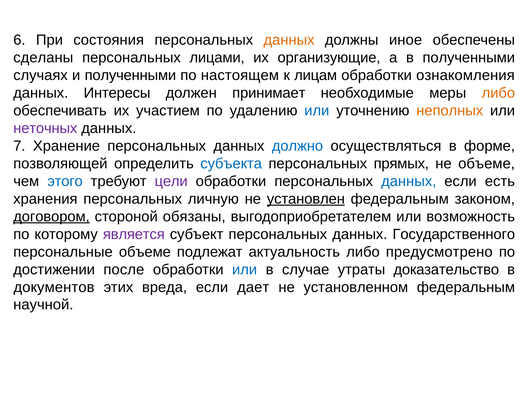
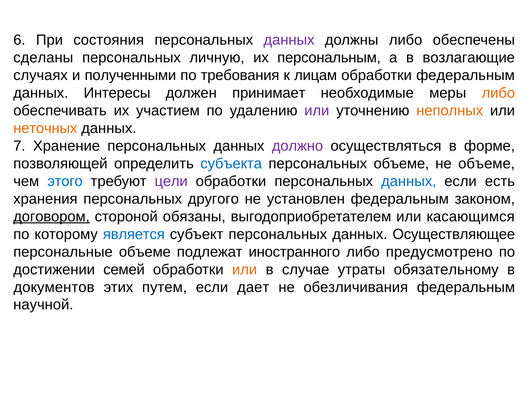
данных colour: orange -> purple (289, 40)
должны иное: иное -> либо (406, 40)
лицами: лицами -> личную (217, 58)
организующие: организующие -> персональным (329, 58)
в полученными: полученными -> возлагающие (469, 58)
настоящем: настоящем -> требования (240, 75)
обработки ознакомления: ознакомления -> федеральным (466, 75)
или colour: blue -> purple (317, 111)
неточных colour: purple -> orange (45, 128)
должно colour: blue -> purple (298, 146)
персональных прямых: прямых -> объеме (401, 163)
личную: личную -> другого (213, 199)
установлен underline: present -> none (306, 199)
возможность: возможность -> касающимся (471, 216)
является colour: purple -> blue (134, 234)
Государственного: Государственного -> Осуществляющее (454, 234)
актуальность: актуальность -> иностранного (294, 252)
после: после -> семей (124, 269)
или colour: blue -> orange (245, 269)
доказательство: доказательство -> обязательному (446, 269)
вреда: вреда -> путем (164, 287)
установленном: установленном -> обезличивания (356, 287)
